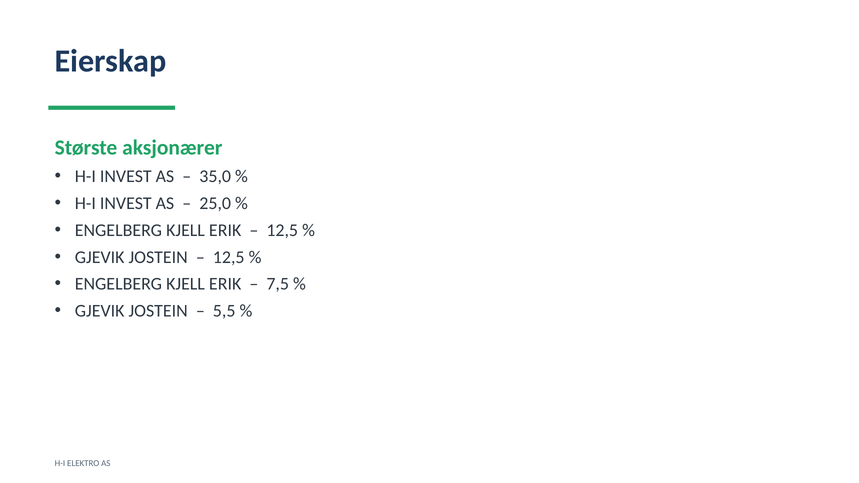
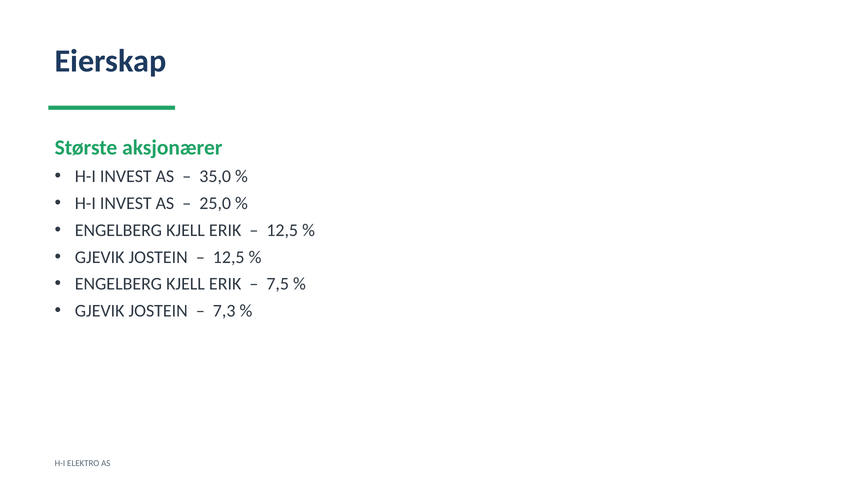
5,5: 5,5 -> 7,3 (224, 311)
